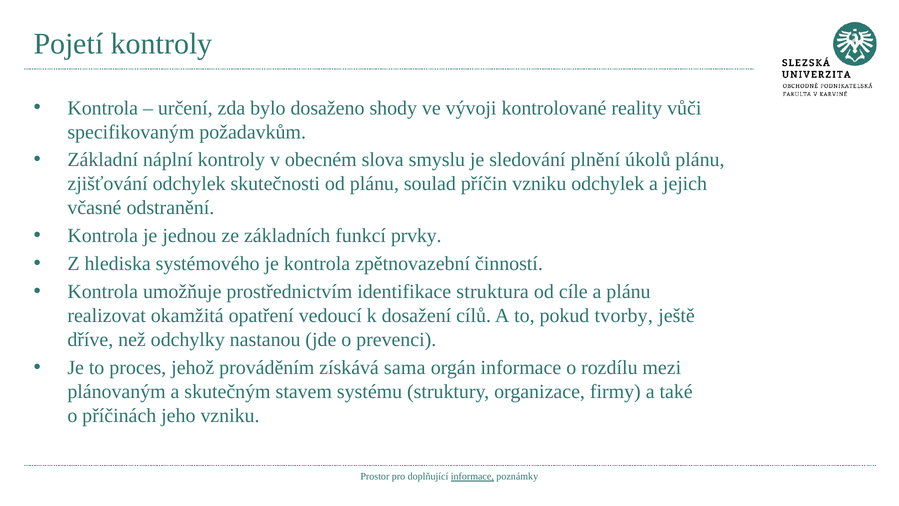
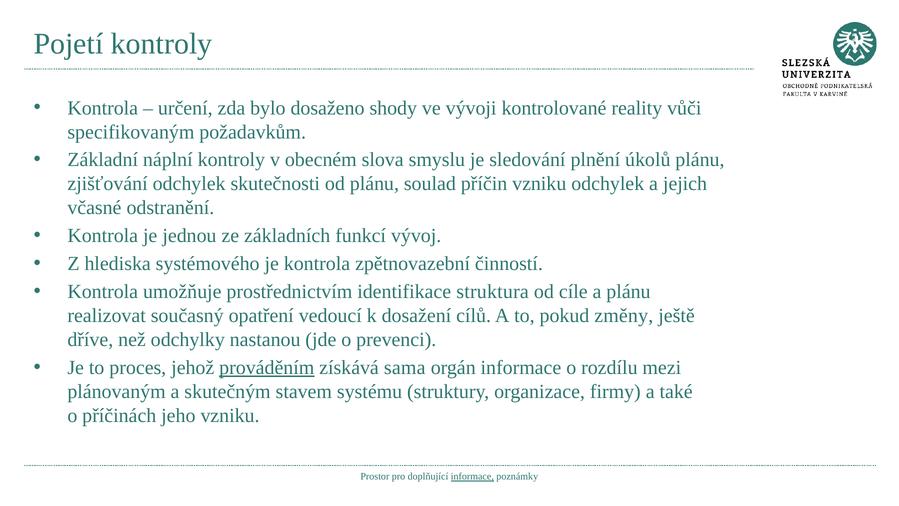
prvky: prvky -> vývoj (416, 236)
okamžitá: okamžitá -> současný (187, 316)
tvorby: tvorby -> změny (624, 316)
prováděním underline: none -> present (267, 367)
